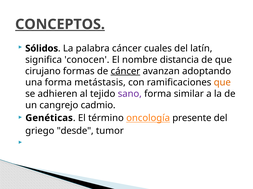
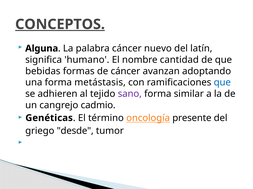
Sólidos: Sólidos -> Alguna (42, 49)
cuales: cuales -> nuevo (158, 49)
conocen: conocen -> humano (87, 60)
distancia: distancia -> cantidad (179, 60)
cirujano: cirujano -> bebidas (43, 71)
cáncer underline: present -> none (125, 71)
que colour: orange -> blue (222, 83)
